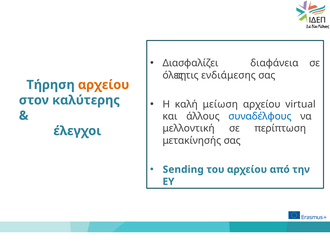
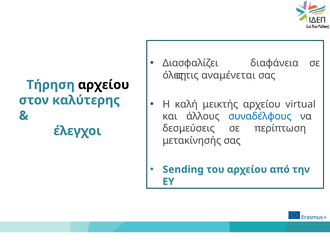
ενδιάμεσης: ενδιάμεσης -> αναμένεται (228, 75)
αρχείου colour: orange -> black (104, 85)
μείωση: μείωση -> μεικτής (220, 104)
μελλοντική: μελλοντική -> δεσμεύσεις (189, 129)
